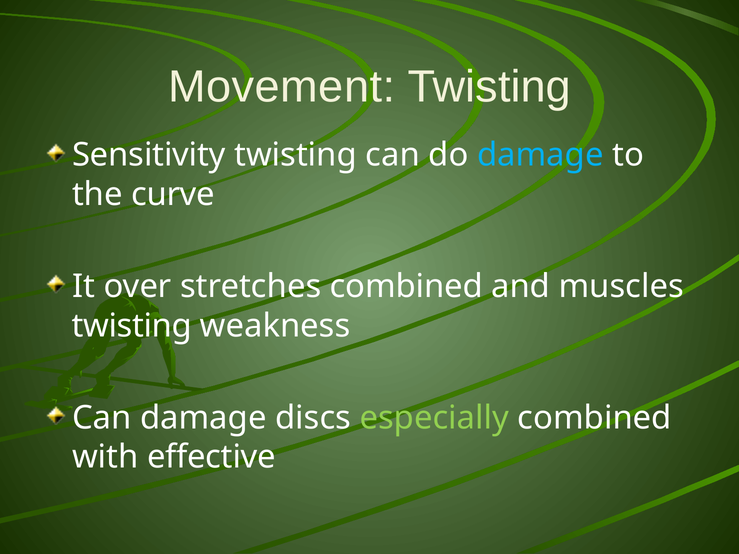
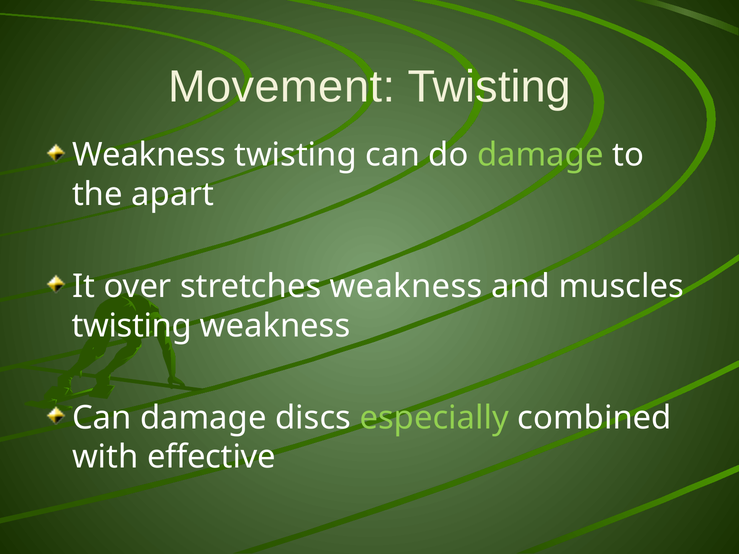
Sensitivity: Sensitivity -> Weakness (149, 155)
damage colour: light blue -> light green (540, 155)
curve: curve -> apart (173, 194)
stretches combined: combined -> weakness (406, 286)
